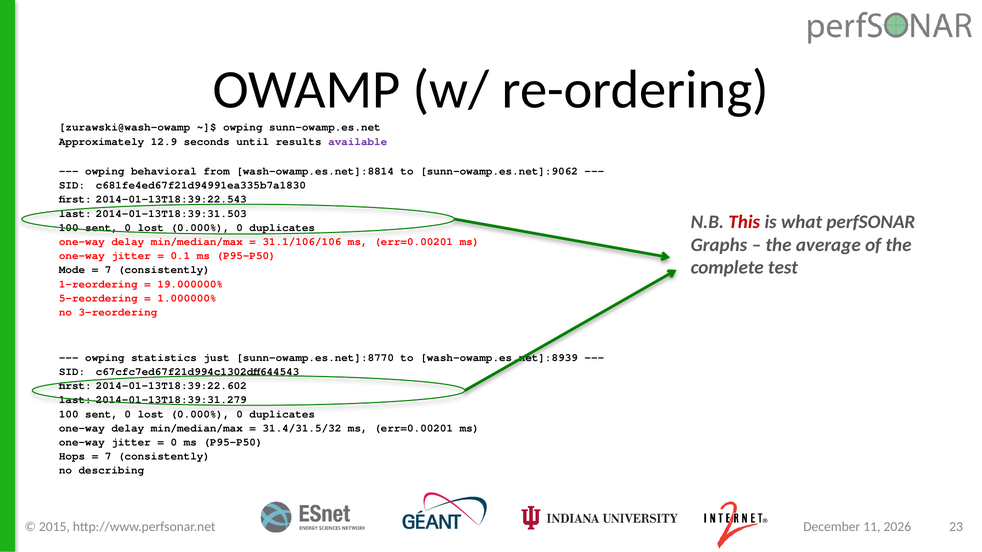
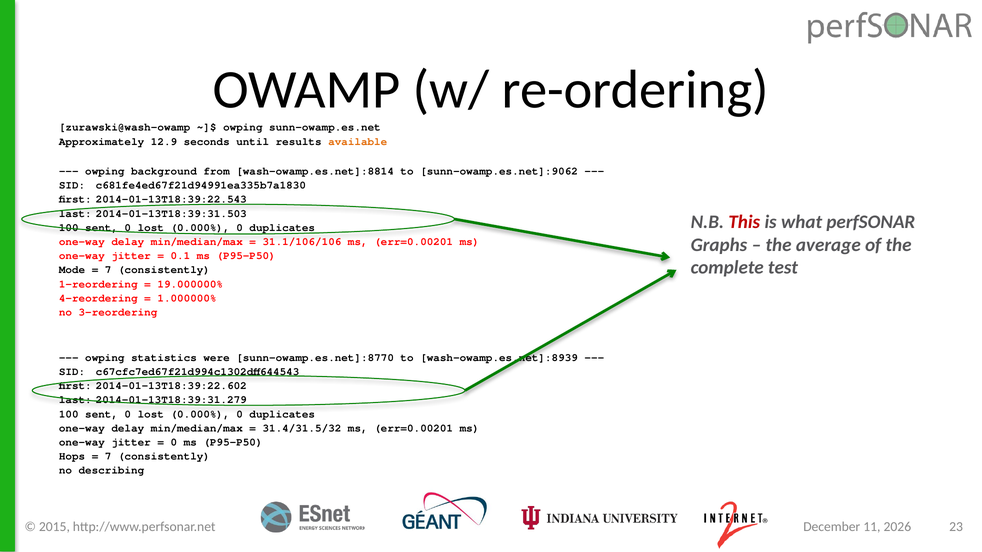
available colour: purple -> orange (358, 142)
behavioral: behavioral -> background (164, 171)
5-reordering: 5-reordering -> 4-reordering (98, 298)
just: just -> were (217, 358)
